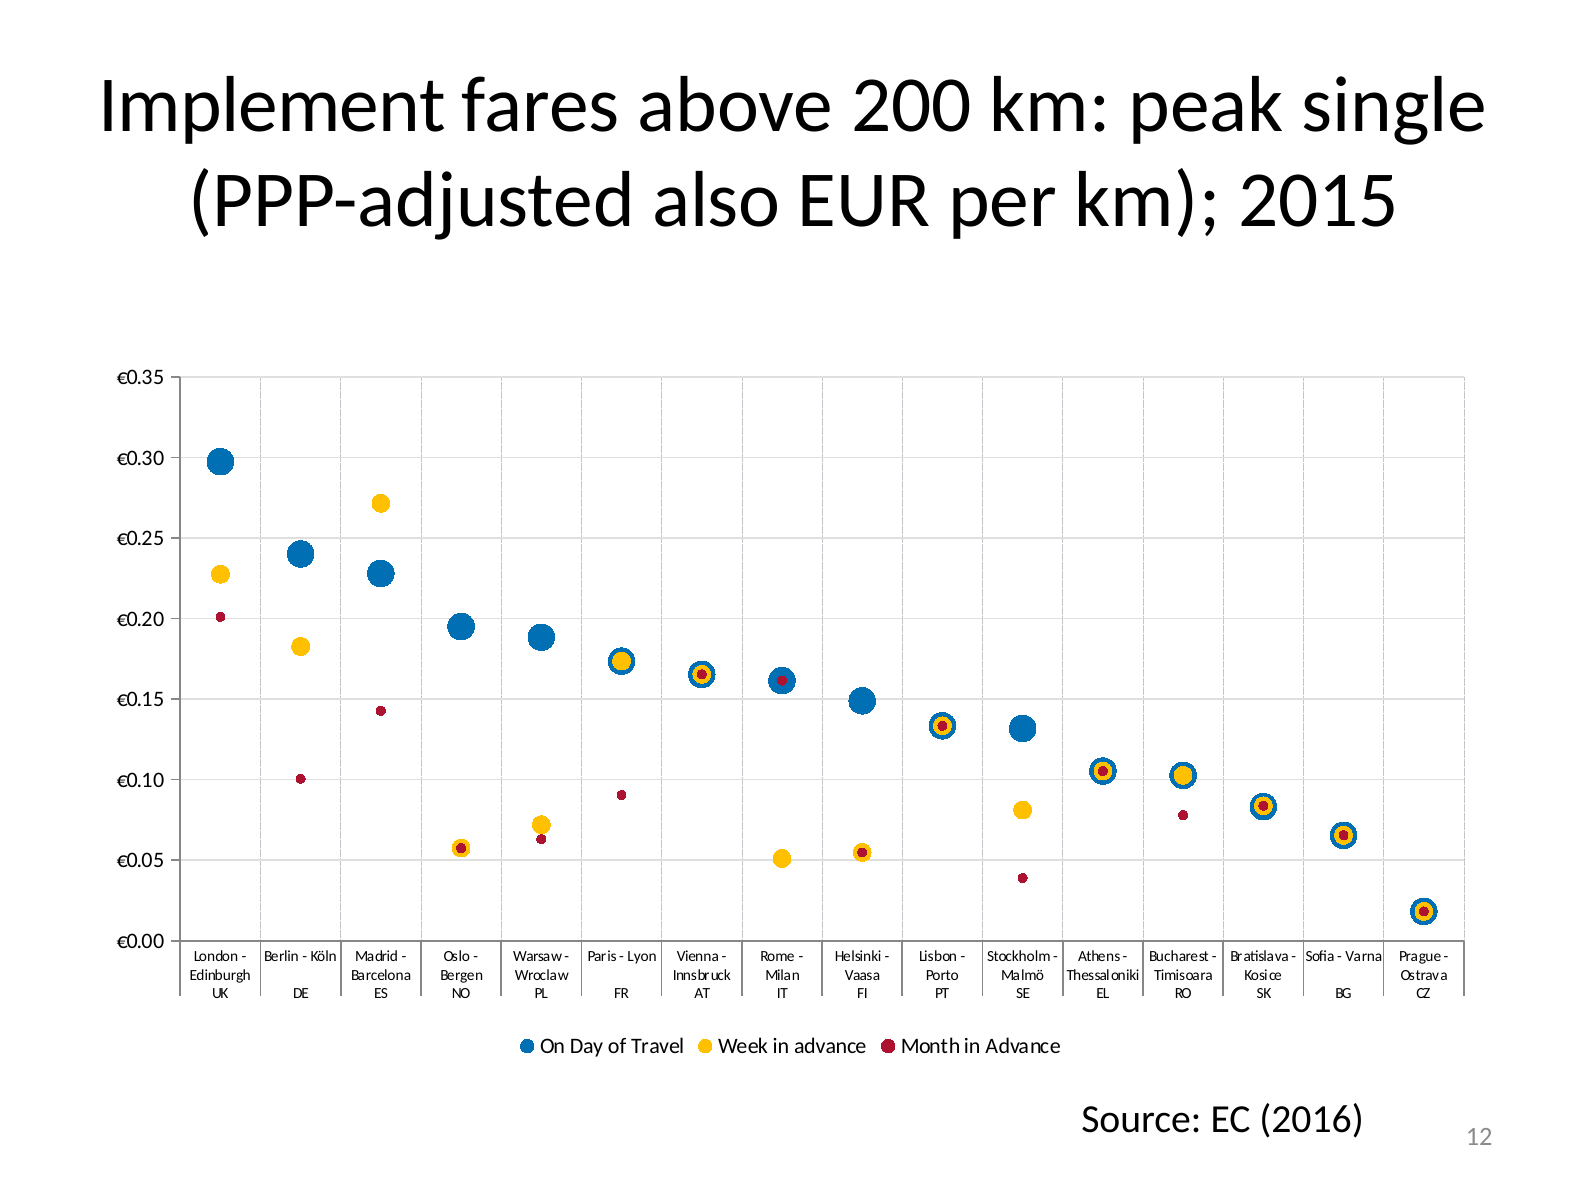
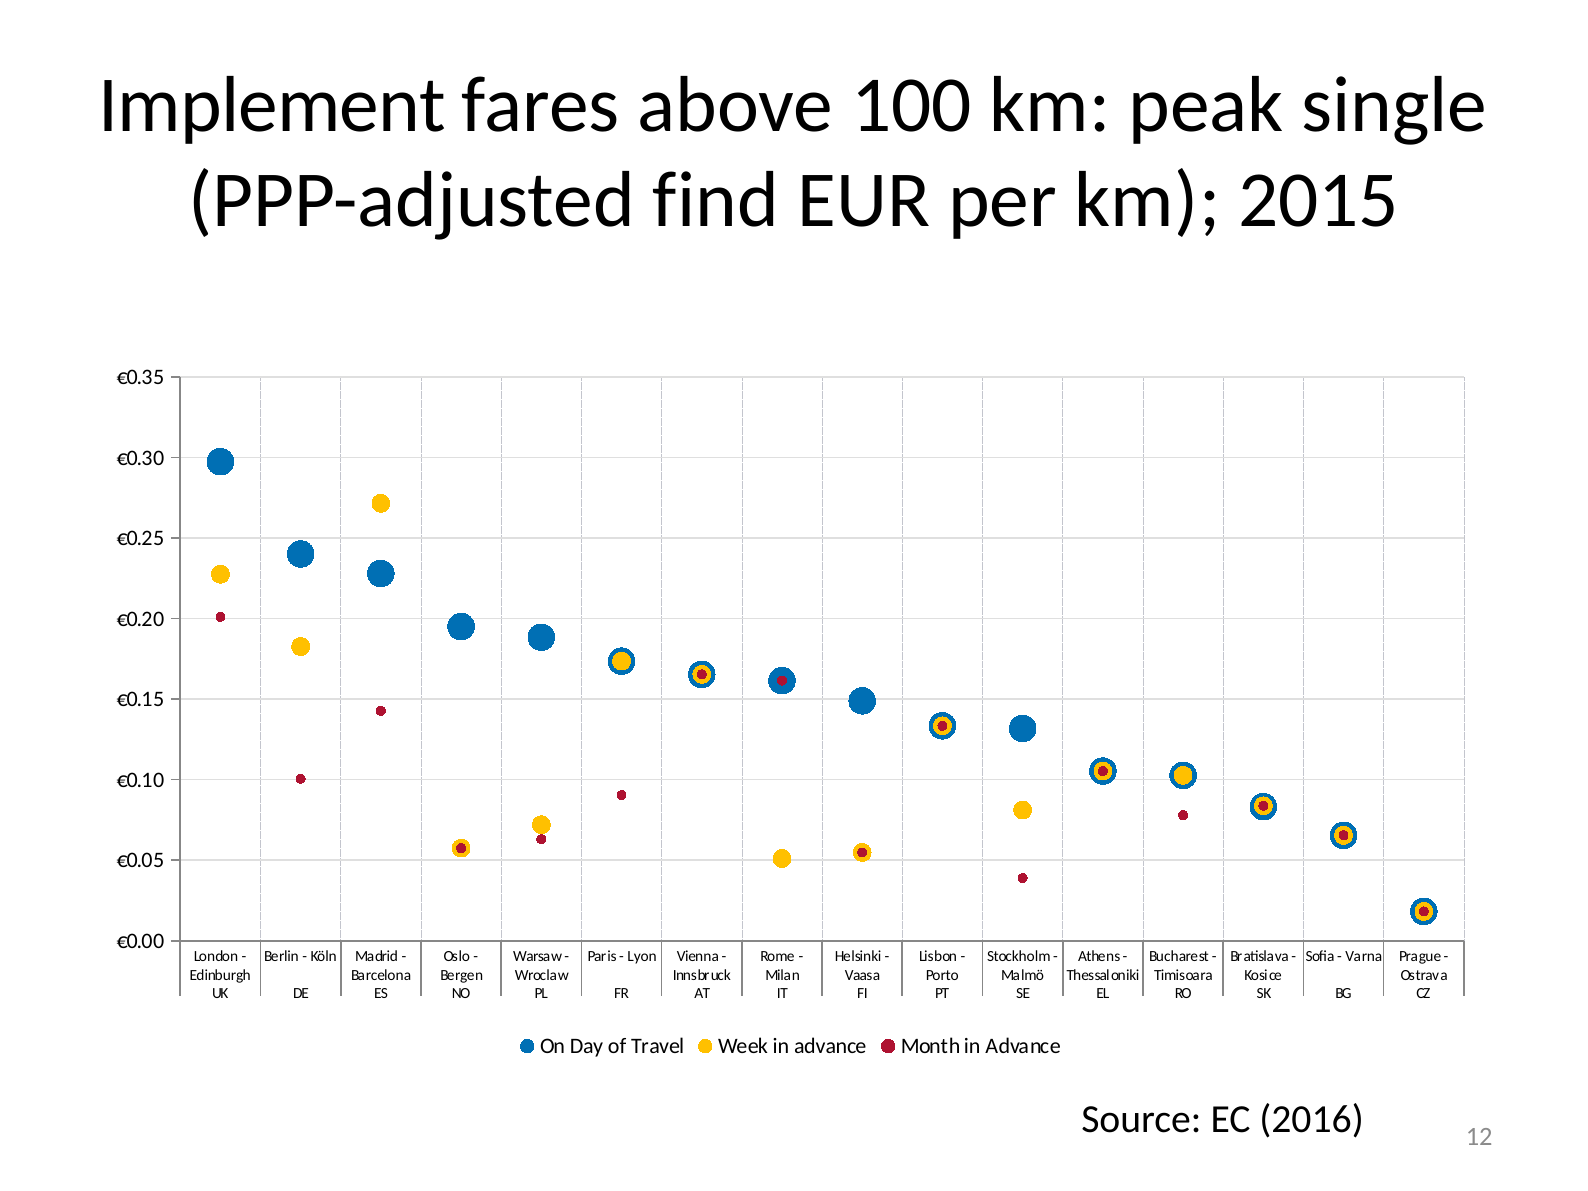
200: 200 -> 100 (911, 105)
also: also -> find (716, 200)
